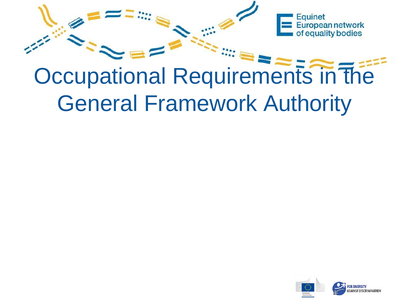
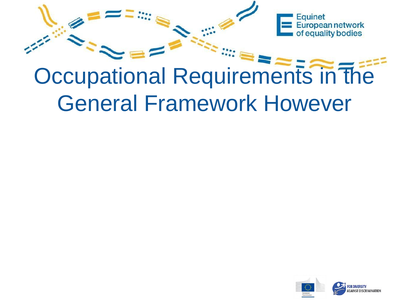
Authority: Authority -> However (308, 104)
